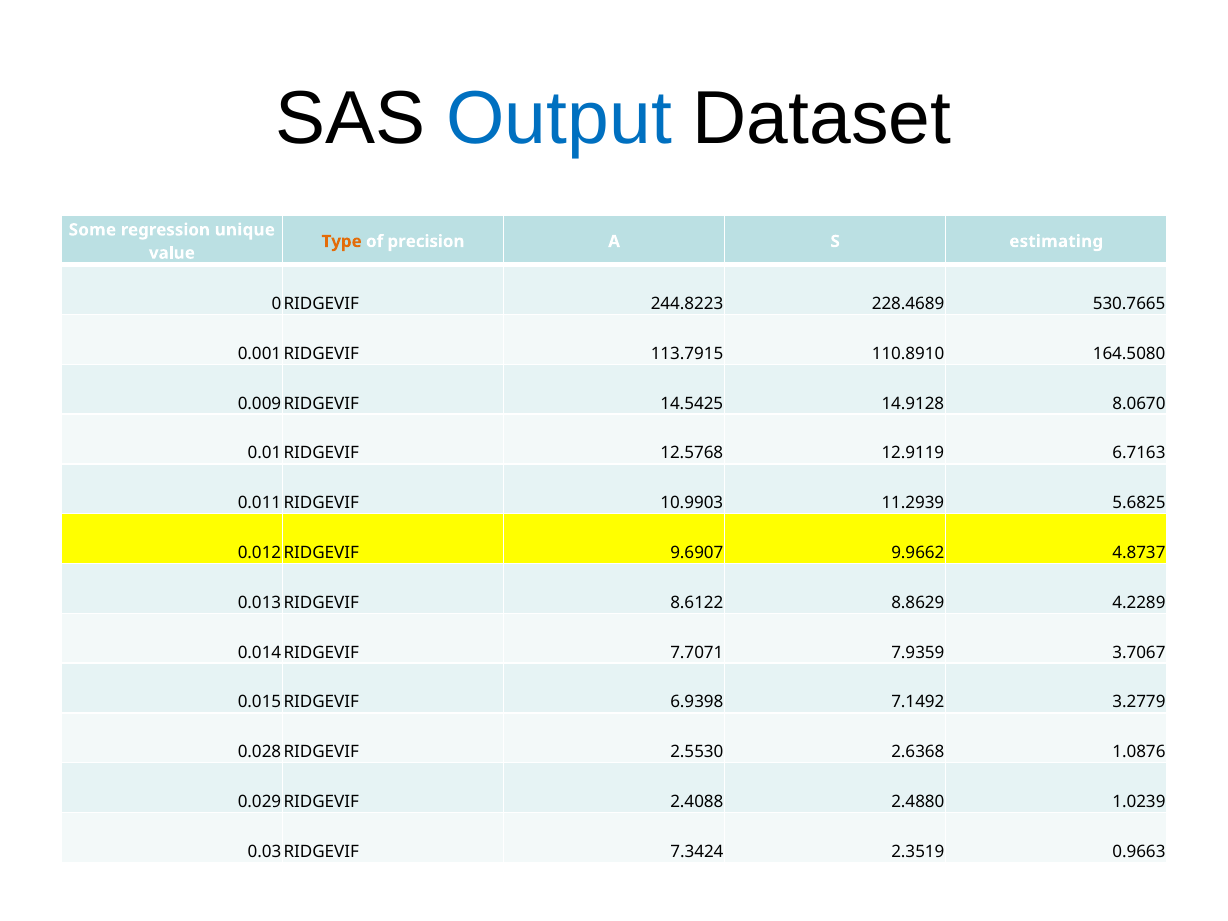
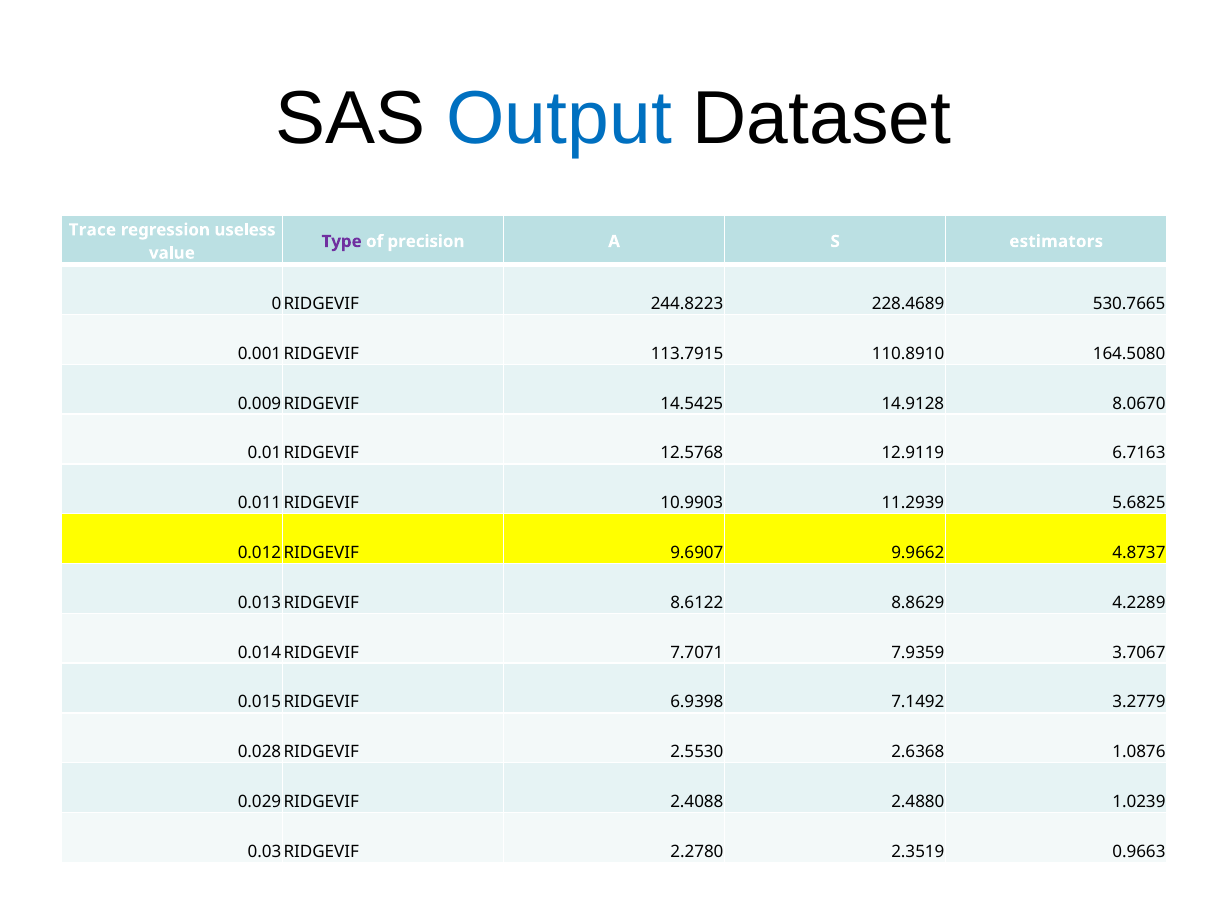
Some: Some -> Trace (92, 230)
unique: unique -> useless (245, 230)
Type colour: orange -> purple (342, 241)
estimating: estimating -> estimators (1056, 241)
7.3424: 7.3424 -> 2.2780 (697, 852)
